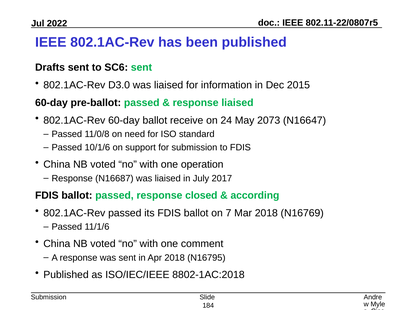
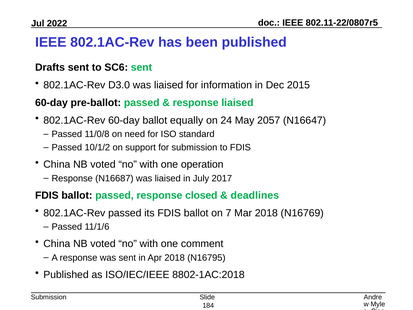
receive: receive -> equally (187, 120)
2073: 2073 -> 2057 (269, 120)
10/1/6: 10/1/6 -> 10/1/2 (97, 147)
according: according -> deadlines (255, 195)
